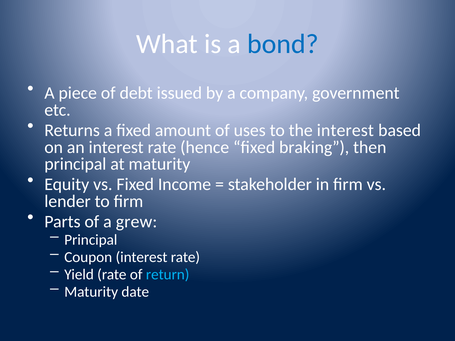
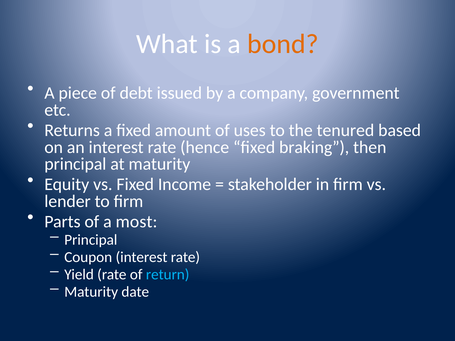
bond colour: blue -> orange (283, 44)
the interest: interest -> tenured (345, 130)
grew: grew -> most (136, 222)
